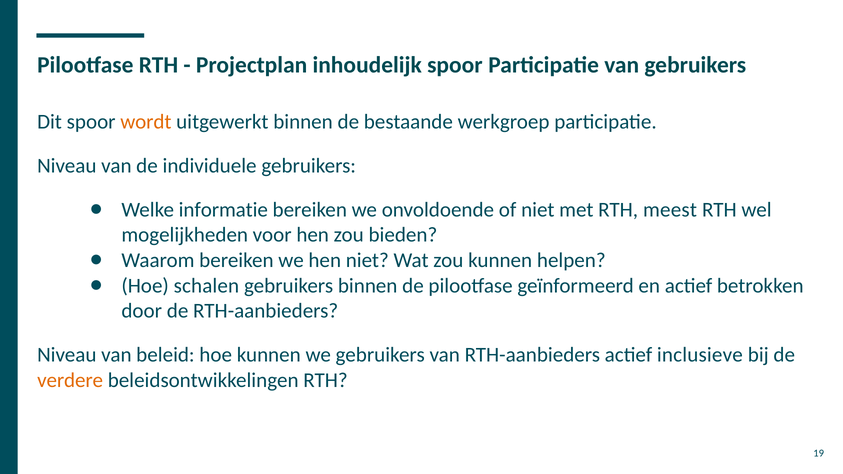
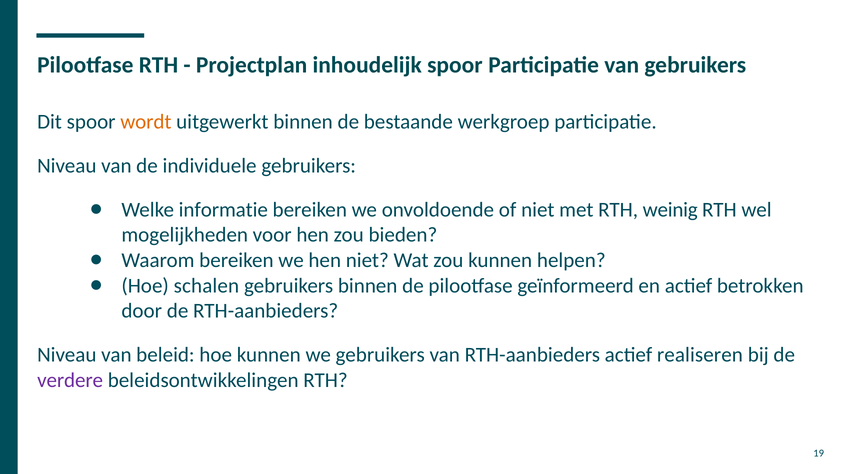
meest: meest -> weinig (670, 210)
inclusieve: inclusieve -> realiseren (700, 355)
verdere colour: orange -> purple (70, 380)
